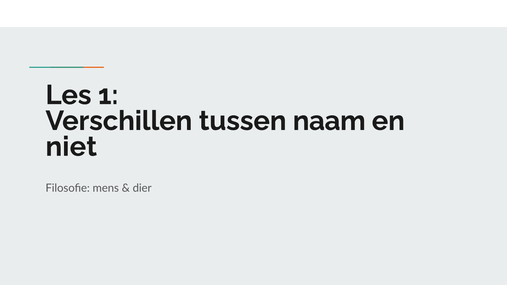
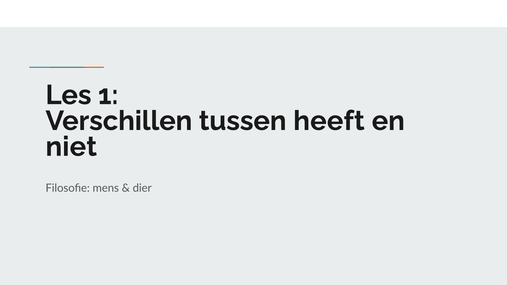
naam: naam -> heeft (329, 121)
